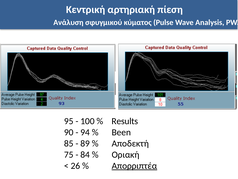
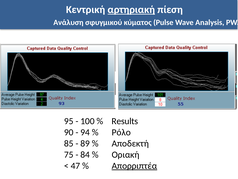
αρτηριακή underline: none -> present (131, 10)
Been: Been -> Ρόλο (121, 132)
26: 26 -> 47 (75, 165)
